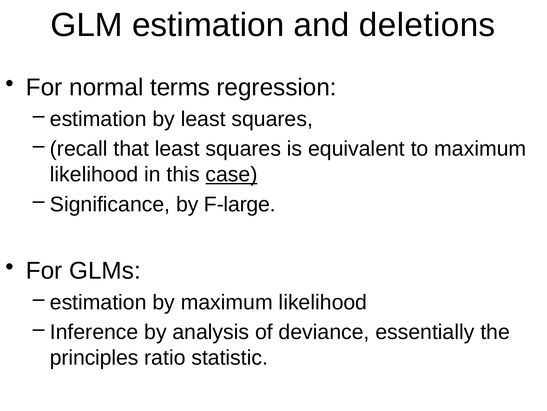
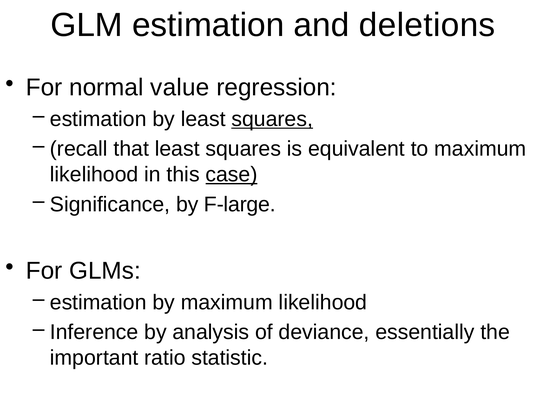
terms: terms -> value (180, 87)
squares underline: none -> present (272, 119)
principles: principles -> important (94, 357)
